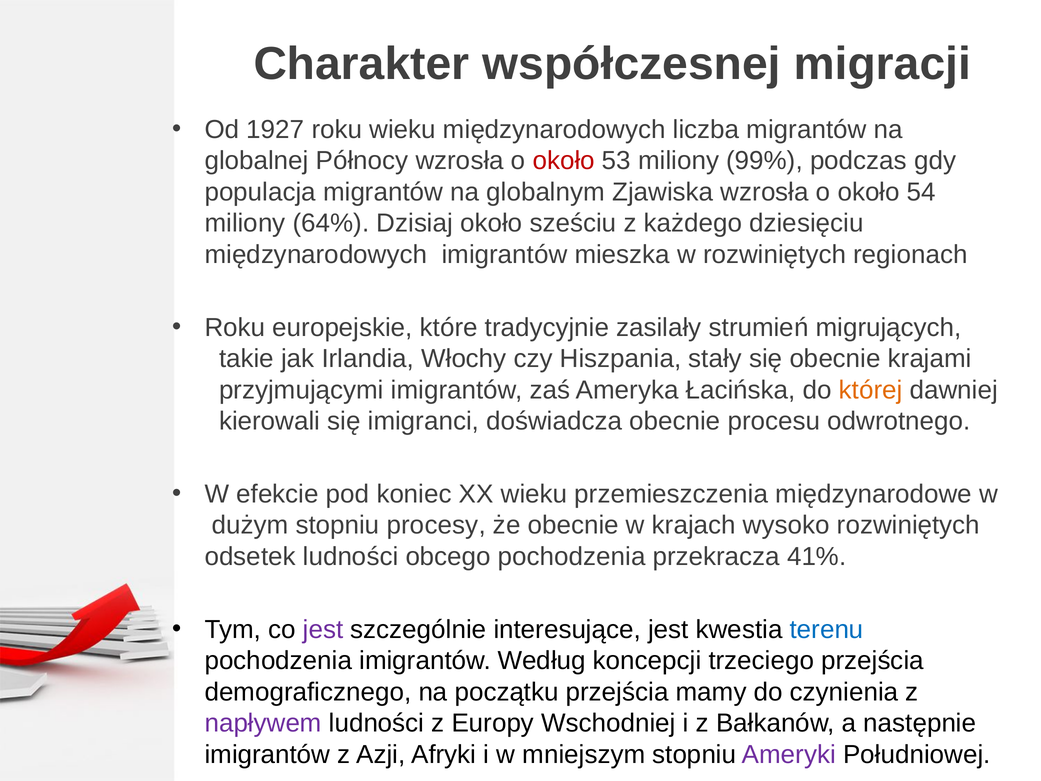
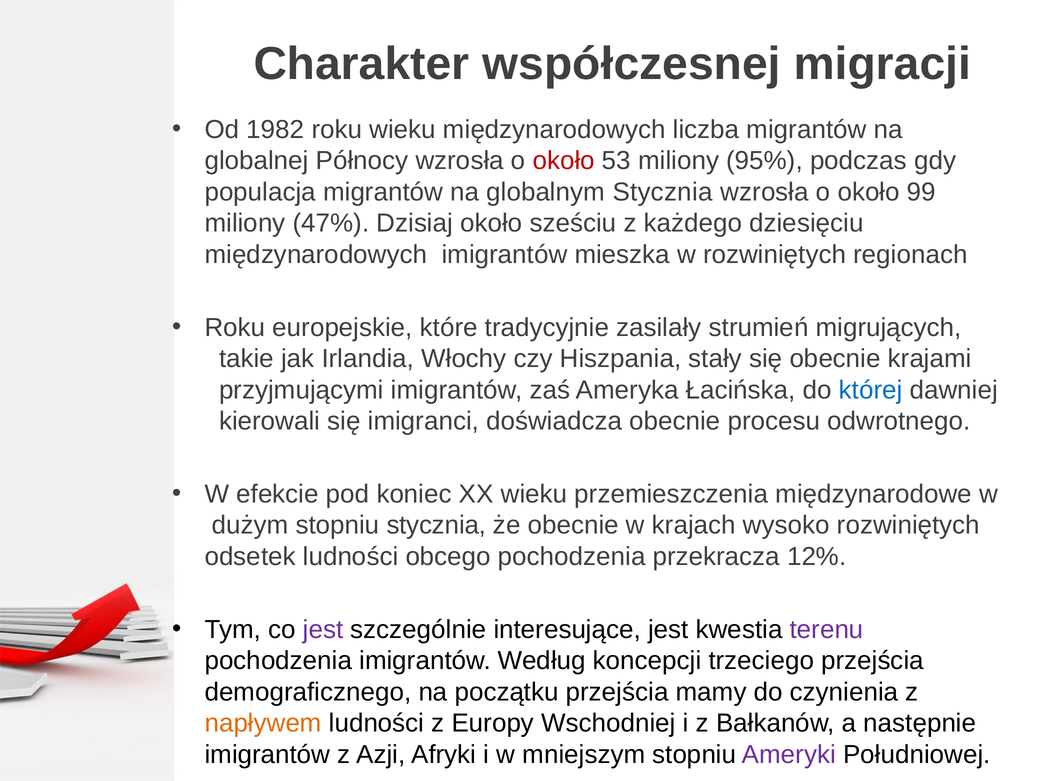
1927: 1927 -> 1982 (275, 130)
99%: 99% -> 95% (765, 161)
globalnym Zjawiska: Zjawiska -> Stycznia (663, 192)
54: 54 -> 99 (921, 192)
64%: 64% -> 47% (331, 223)
której colour: orange -> blue (871, 390)
stopniu procesy: procesy -> stycznia (436, 525)
41%: 41% -> 12% (817, 556)
terenu colour: blue -> purple (827, 629)
napływem colour: purple -> orange (263, 723)
